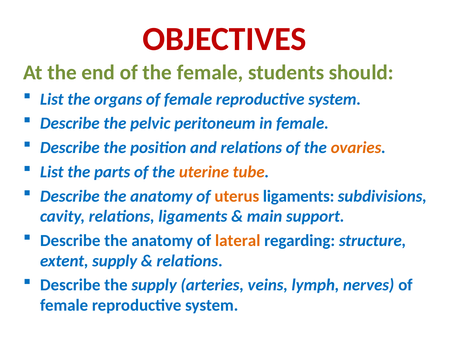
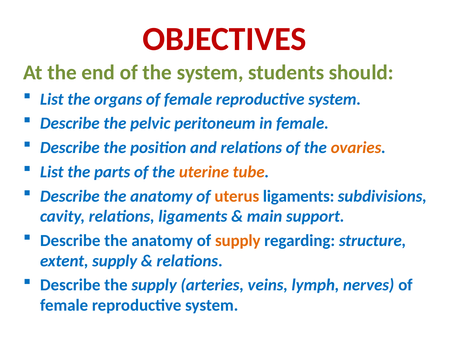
the female: female -> system (210, 73)
of lateral: lateral -> supply (238, 240)
